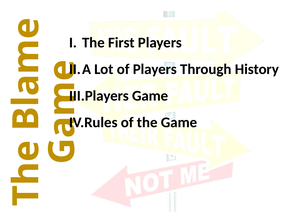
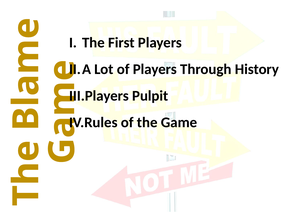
Game: Game -> Pulpit (150, 96)
